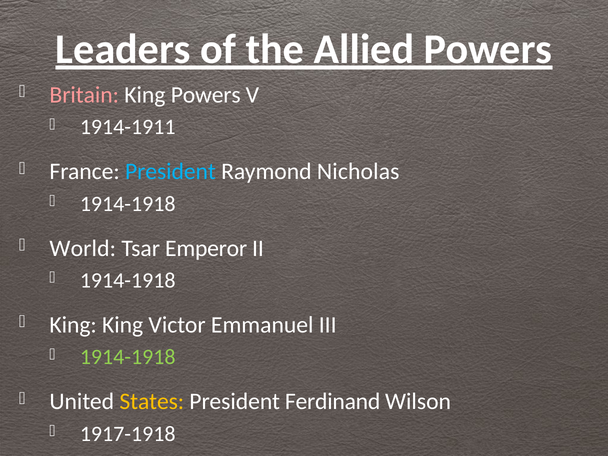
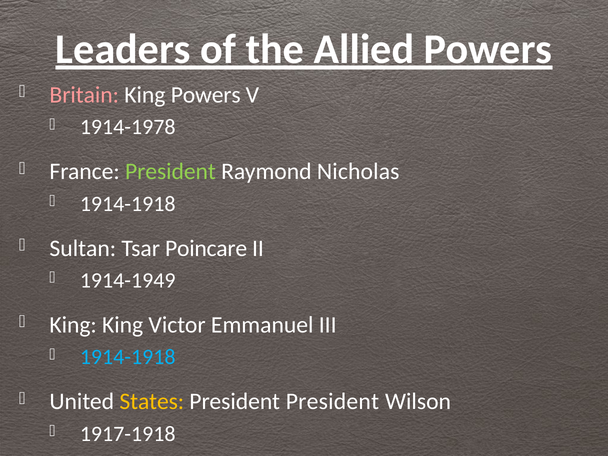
1914-1911: 1914-1911 -> 1914-1978 (128, 127)
President colour: light blue -> light green (170, 172)
World: World -> Sultan (83, 248)
Emperor: Emperor -> Poincare (206, 248)
1914-1918: 1914-1918 -> 1914-1949 (128, 281)
1914-1918 colour: light green -> light blue (128, 357)
President Ferdinand: Ferdinand -> President (332, 402)
